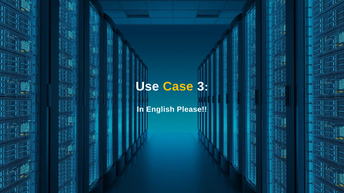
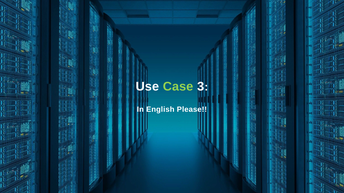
Case colour: yellow -> light green (178, 87)
